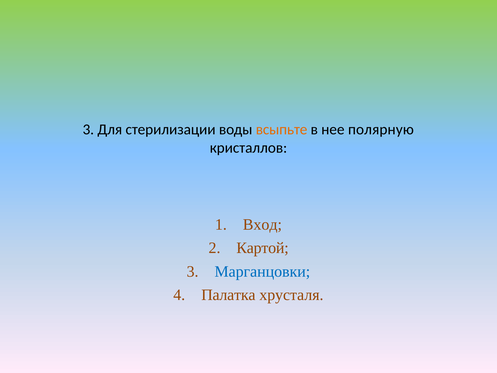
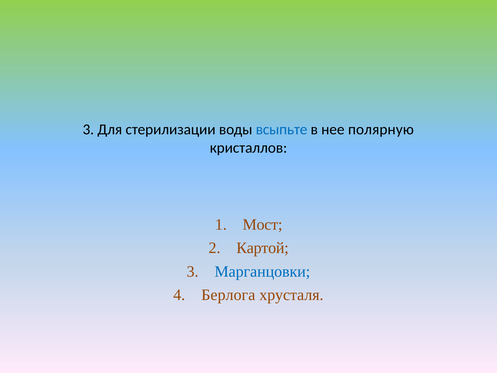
всыпьте colour: orange -> blue (282, 129)
Вход: Вход -> Мост (263, 224)
Палатка: Палатка -> Берлога (228, 295)
